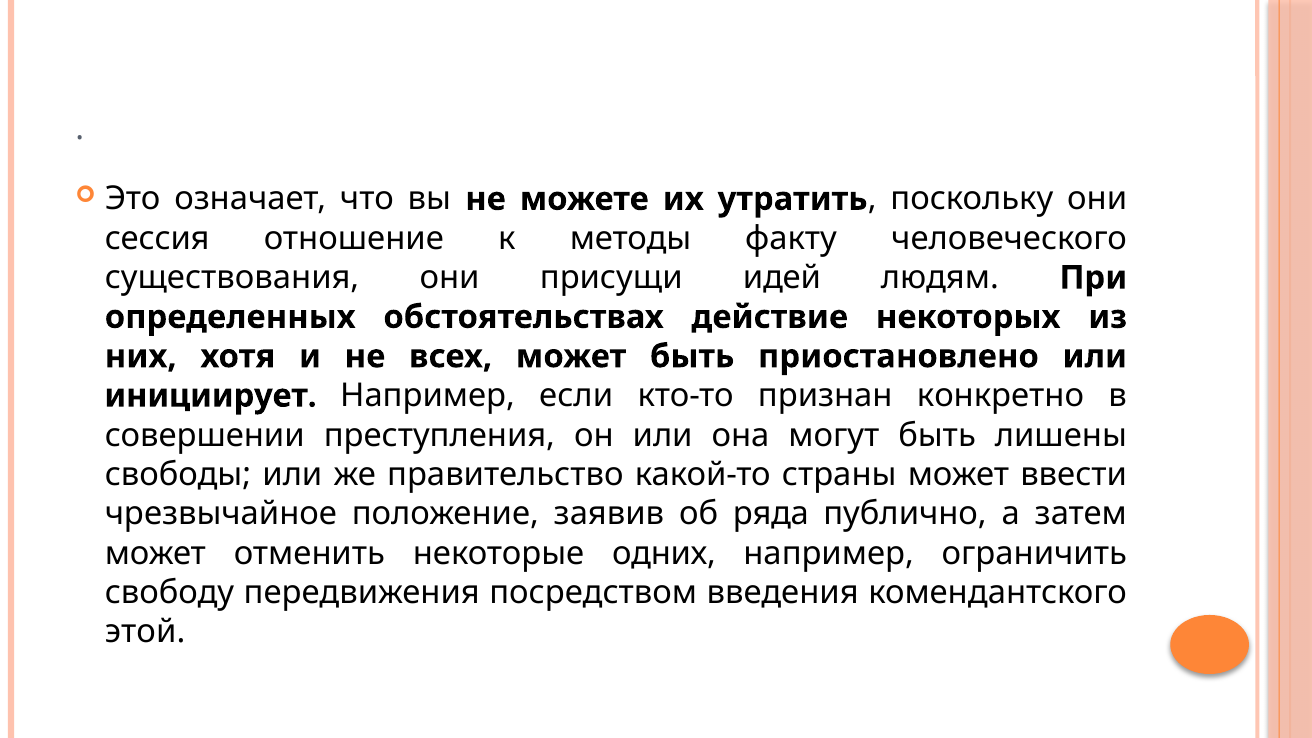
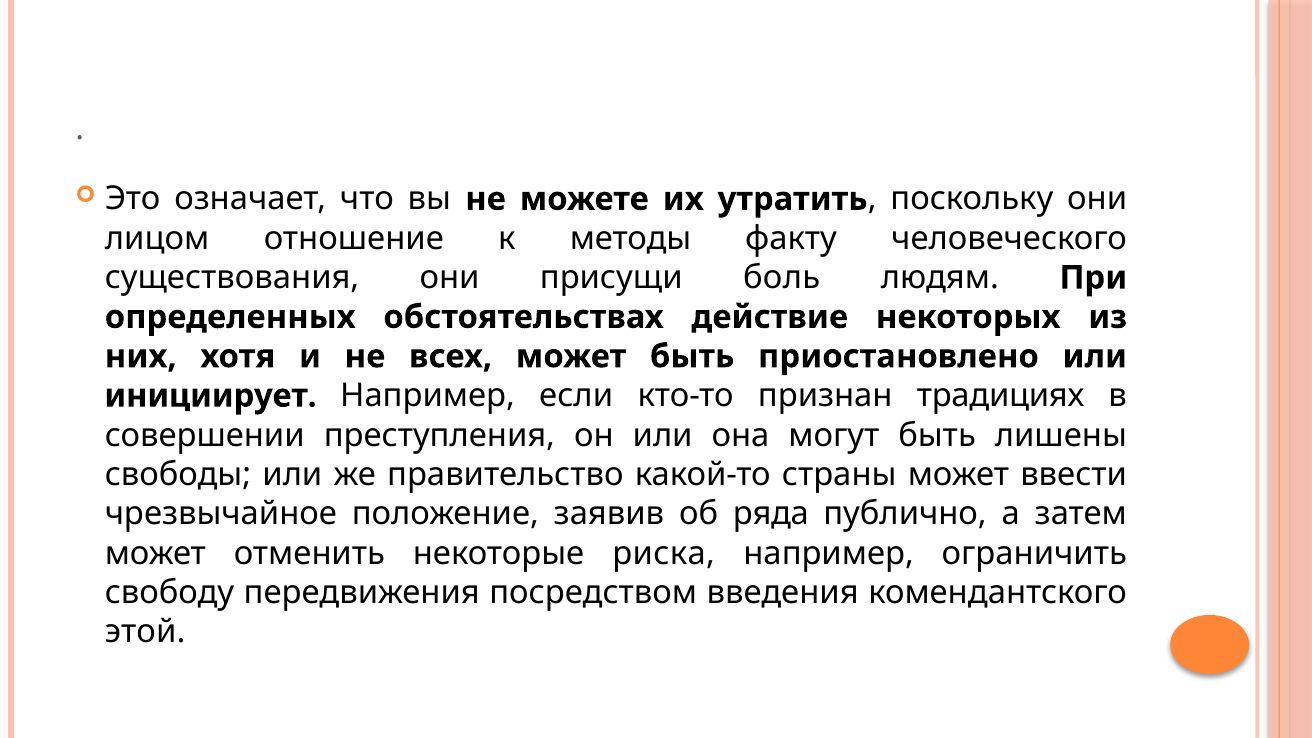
сессия: сессия -> лицом (157, 238)
идей: идей -> боль (782, 278)
конкретно: конкретно -> традициях (1001, 396)
одних: одних -> риска (664, 553)
